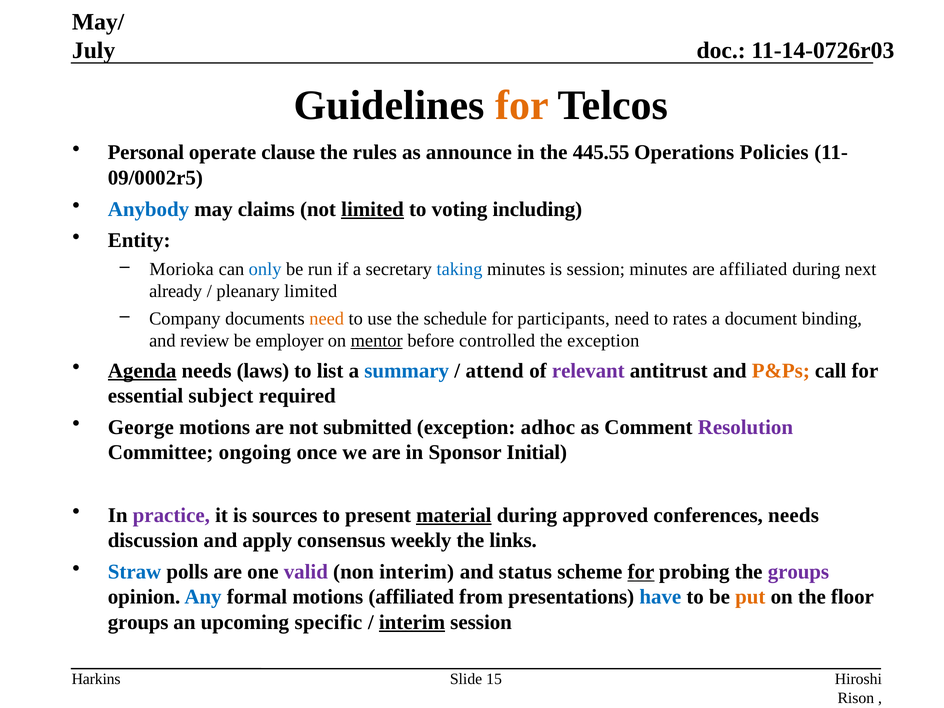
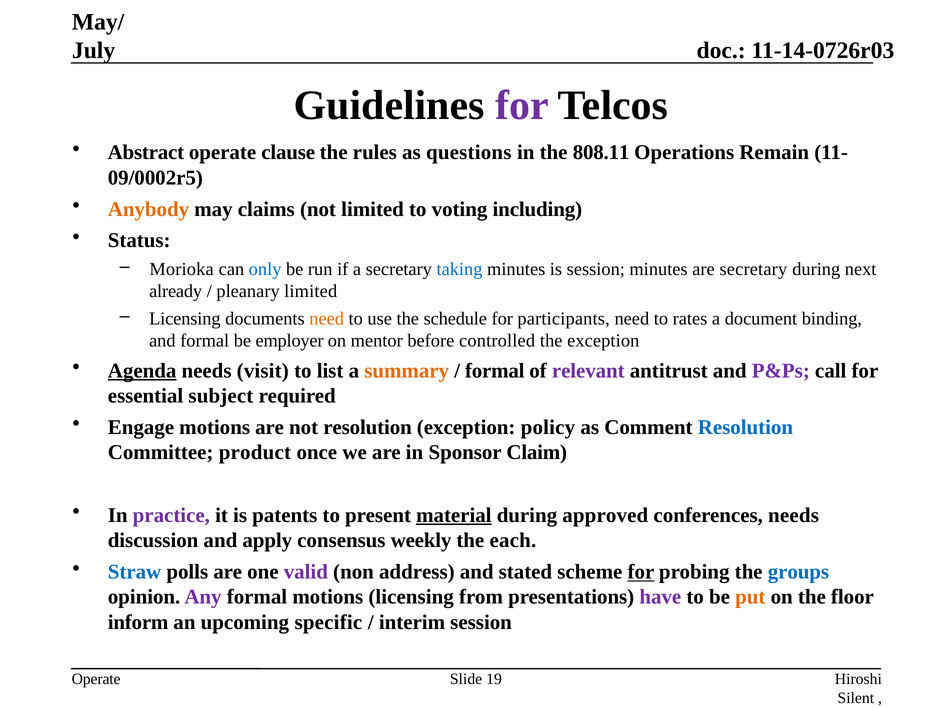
for colour: orange -> purple (522, 105)
Personal: Personal -> Abstract (146, 153)
announce: announce -> questions (469, 153)
445.55: 445.55 -> 808.11 (601, 153)
Policies: Policies -> Remain (774, 153)
Anybody colour: blue -> orange (148, 209)
limited underline: present -> none (373, 209)
Entity: Entity -> Status (139, 241)
are affiliated: affiliated -> secretary (753, 269)
Company: Company -> Licensing (185, 319)
and review: review -> formal (205, 341)
mentor underline: present -> none (377, 341)
laws: laws -> visit (263, 371)
summary colour: blue -> orange (407, 371)
attend: attend -> formal (495, 371)
P&Ps colour: orange -> purple (781, 371)
George: George -> Engage (141, 427)
not submitted: submitted -> resolution (368, 427)
adhoc: adhoc -> policy (548, 427)
Resolution colour: purple -> blue (745, 427)
ongoing: ongoing -> product (255, 452)
Initial: Initial -> Claim (537, 452)
sources: sources -> patents (285, 515)
links: links -> each (513, 540)
non interim: interim -> address (417, 572)
status: status -> stated (525, 572)
groups colour: purple -> blue (798, 572)
Any colour: blue -> purple (203, 597)
motions affiliated: affiliated -> licensing (411, 597)
have colour: blue -> purple (660, 597)
groups: groups -> inform (138, 622)
interim underline: present -> none (412, 622)
Harkins: Harkins -> Operate (96, 679)
15: 15 -> 19 (494, 679)
Rison: Rison -> Silent (856, 698)
